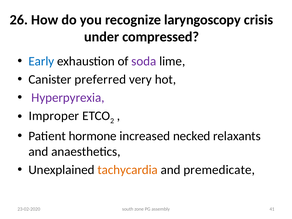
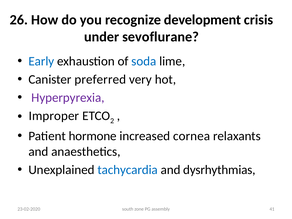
laryngoscopy: laryngoscopy -> development (203, 20)
compressed: compressed -> sevoflurane (161, 37)
soda colour: purple -> blue (144, 61)
necked: necked -> cornea (192, 136)
tachycardia colour: orange -> blue (128, 170)
premedicate: premedicate -> dysrhythmias (219, 170)
